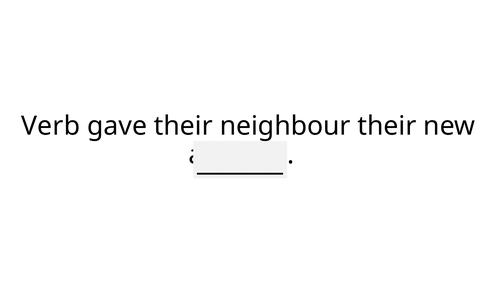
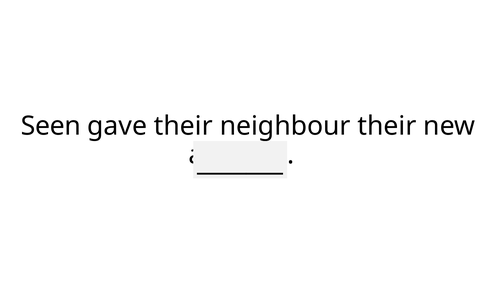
Verb: Verb -> Seen (51, 126)
